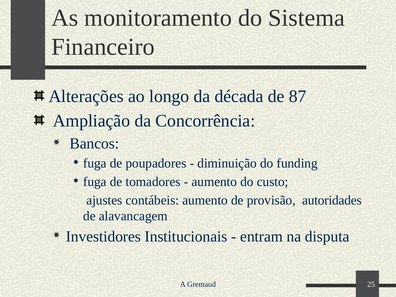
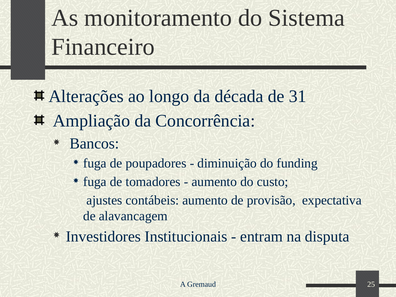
87: 87 -> 31 (298, 96)
autoridades: autoridades -> expectativa (332, 200)
